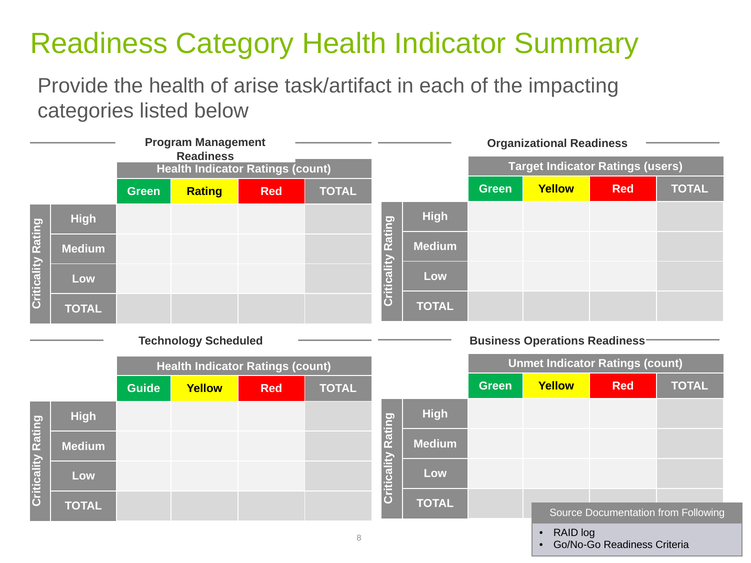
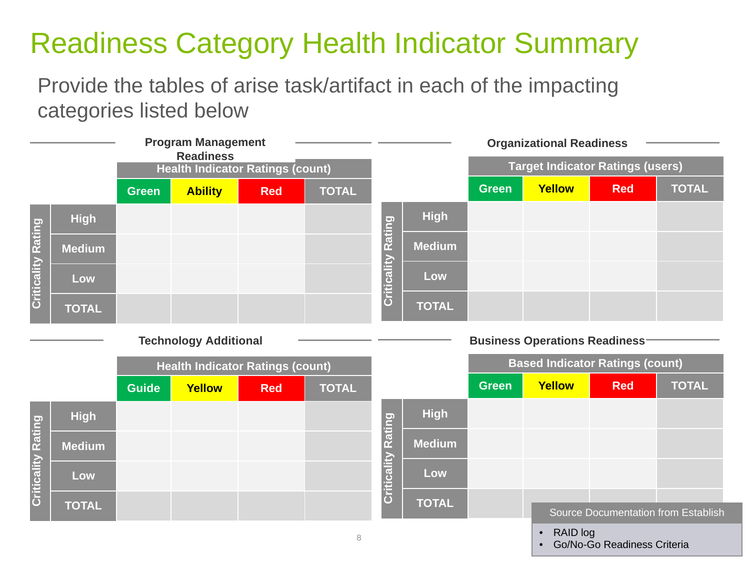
the health: health -> tables (177, 86)
Rating: Rating -> Ability (204, 191)
Scheduled: Scheduled -> Additional (234, 341)
Unmet: Unmet -> Based (526, 364)
Following: Following -> Establish (703, 513)
